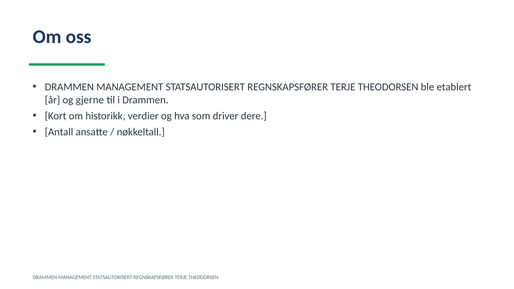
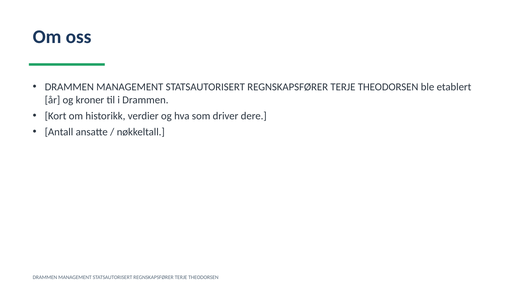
gjerne: gjerne -> kroner (90, 100)
